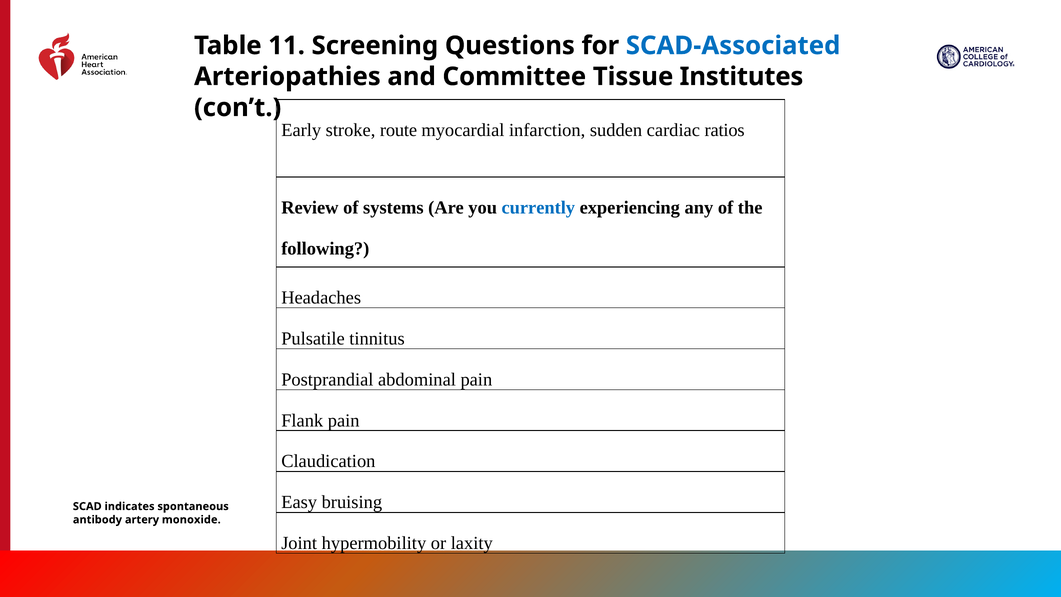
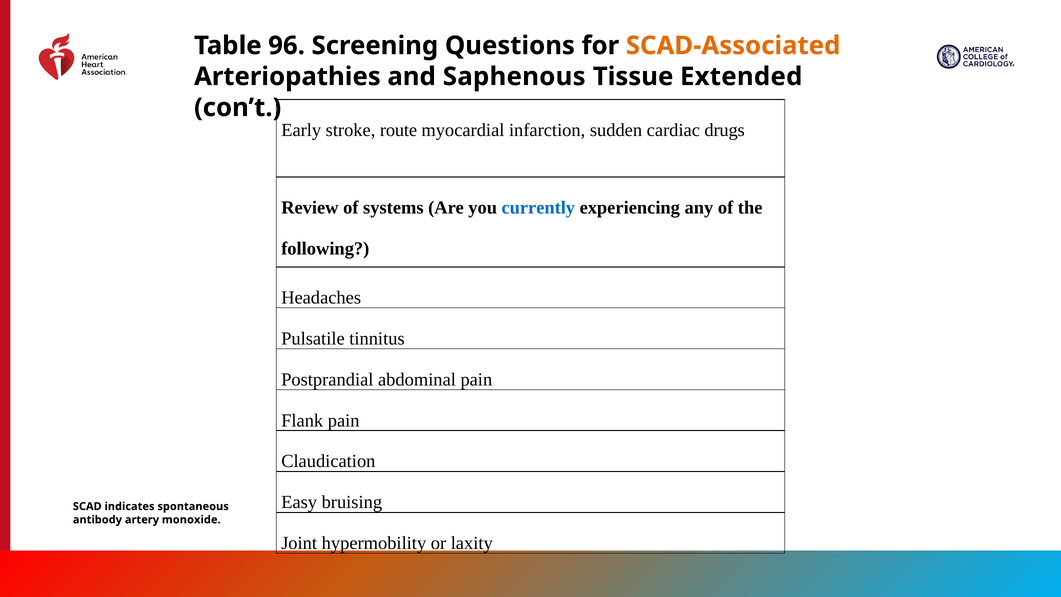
11: 11 -> 96 (287, 46)
SCAD-Associated colour: blue -> orange (733, 46)
Committee: Committee -> Saphenous (514, 77)
Institutes: Institutes -> Extended (741, 77)
ratios: ratios -> drugs (725, 130)
